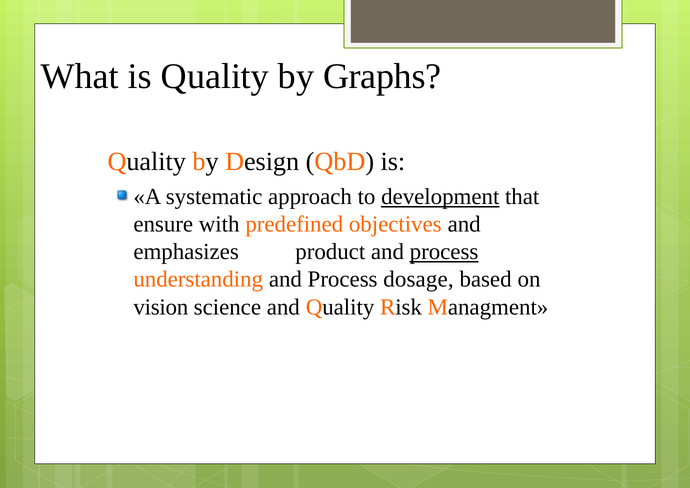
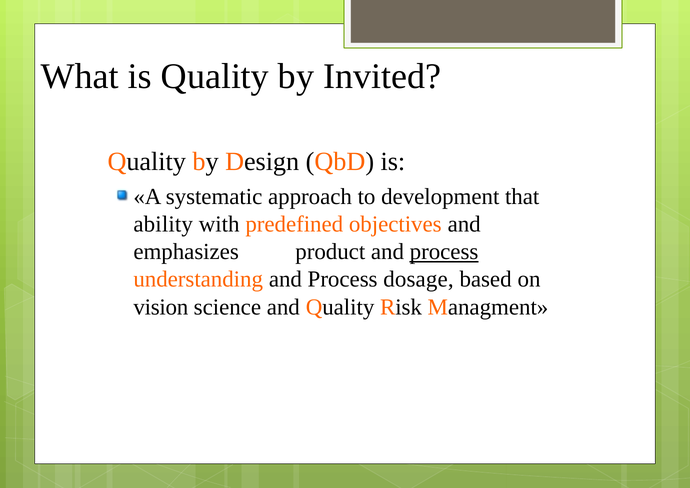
Graphs: Graphs -> Invited (382, 76)
development underline: present -> none (440, 197)
ensure: ensure -> ability (163, 224)
